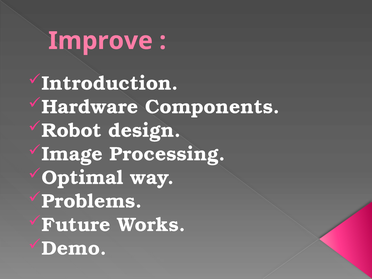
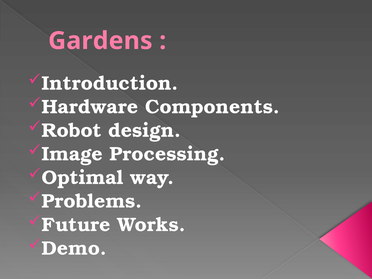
Improve: Improve -> Gardens (100, 41)
